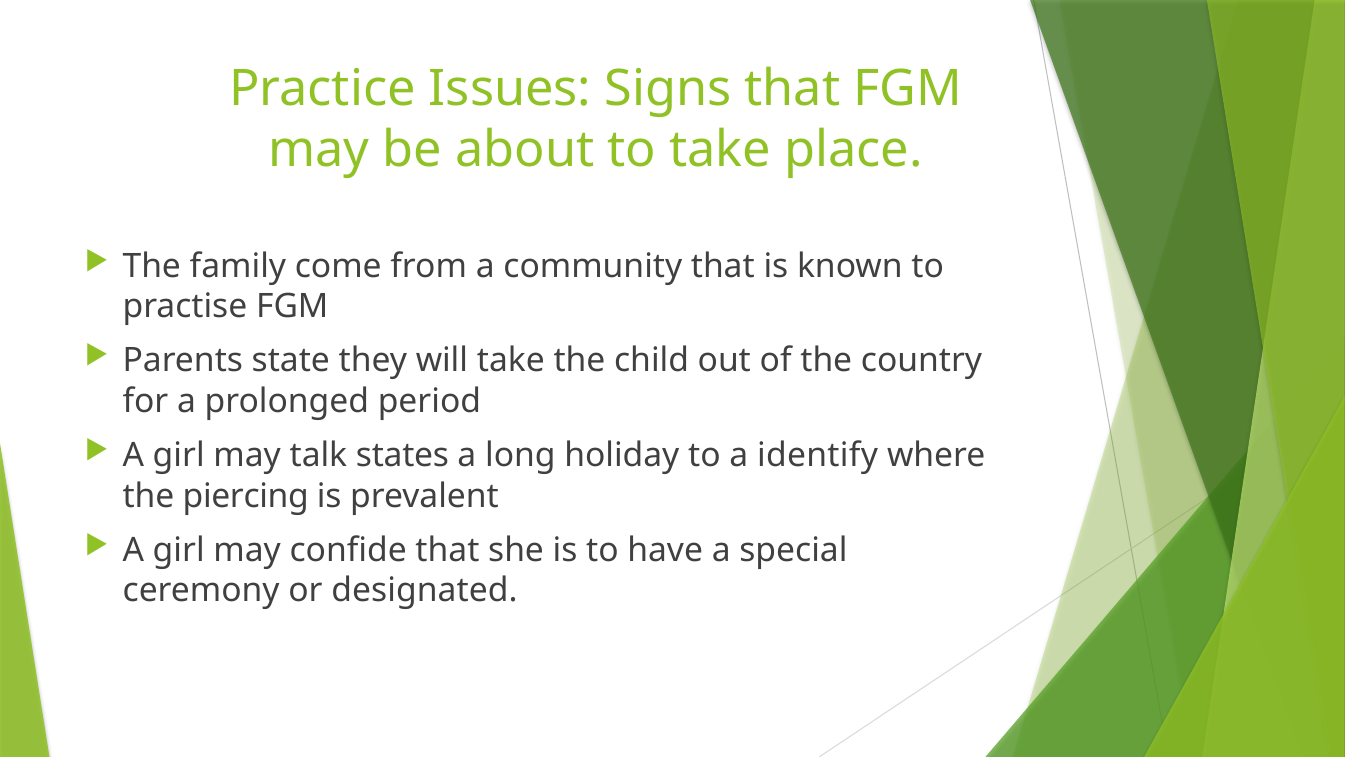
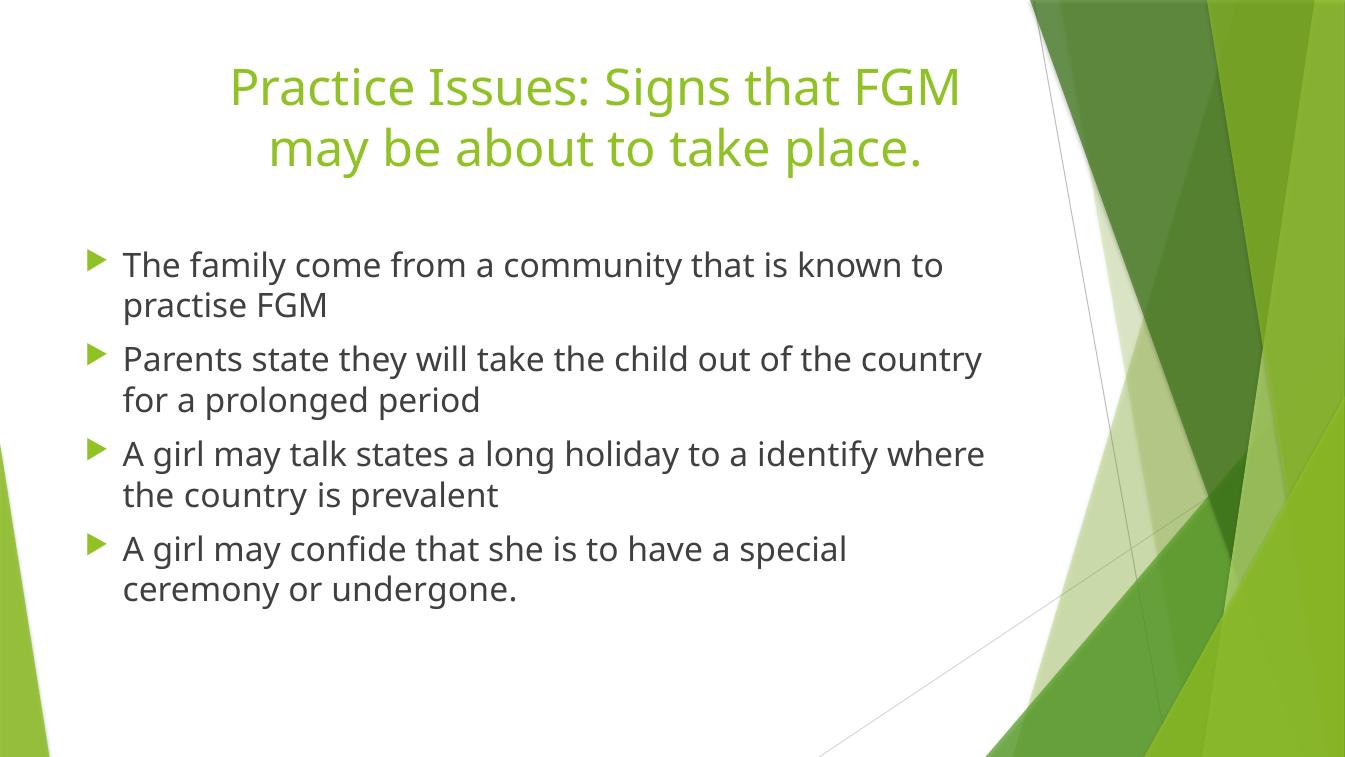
piercing: piercing -> country (245, 496)
designated: designated -> undergone (424, 590)
